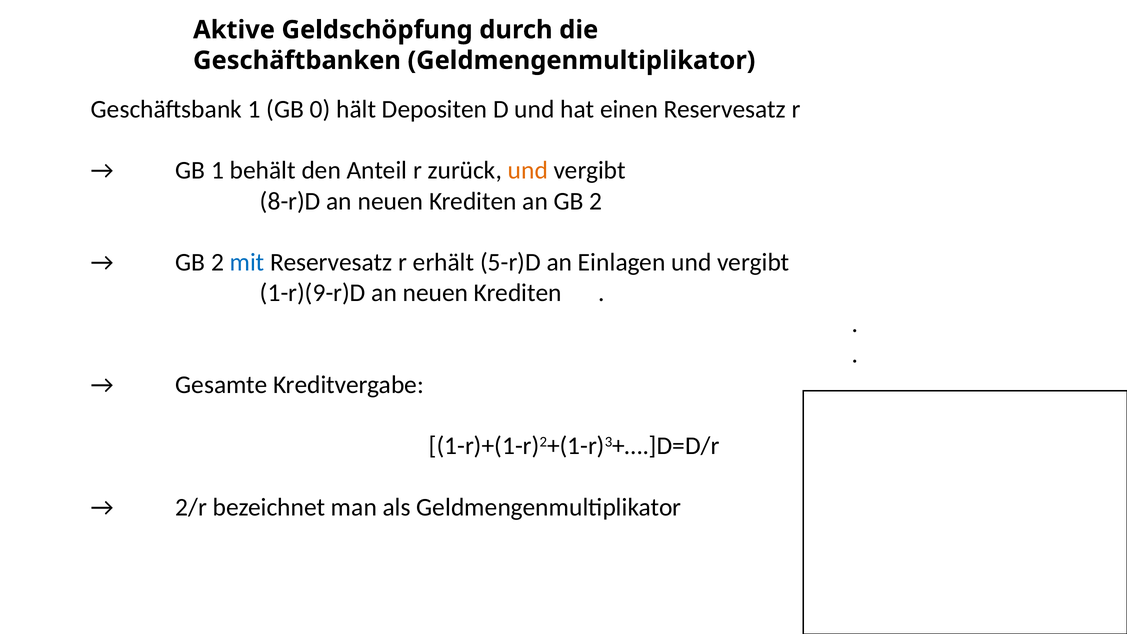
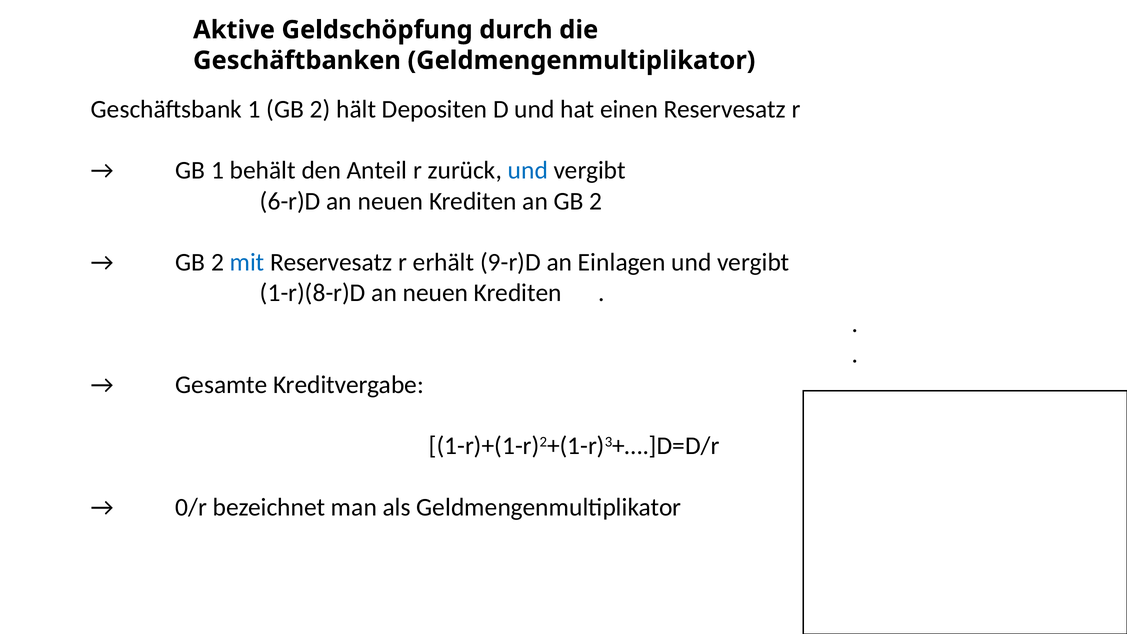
1 GB 0: 0 -> 2 (320, 109)
und colour: orange -> blue (528, 170)
8-r)D: 8-r)D -> 6-r)D (290, 201)
5-r)D: 5-r)D -> 9-r)D (510, 262)
1-r)(9-r)D: 1-r)(9-r)D -> 1-r)(8-r)D (313, 293)
2/r: 2/r -> 0/r (191, 507)
